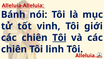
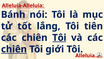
vinh: vinh -> lắng (49, 26)
giới: giới -> tiên (94, 26)
chiên underline: none -> present (14, 49)
linh: linh -> giới (55, 49)
